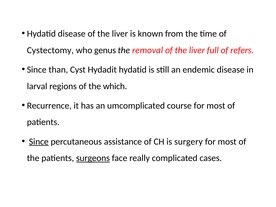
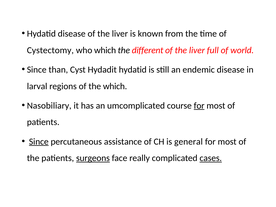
who genus: genus -> which (105, 50)
removal: removal -> different (148, 50)
refers: refers -> world (242, 50)
Recurrence: Recurrence -> Nasobiliary (49, 106)
for underline: none -> present (199, 106)
surgery: surgery -> general (188, 142)
cases underline: none -> present (211, 158)
